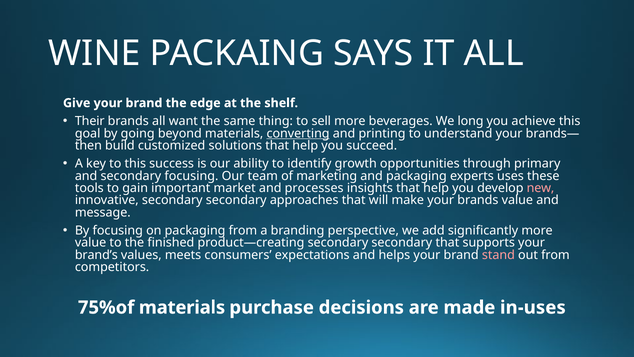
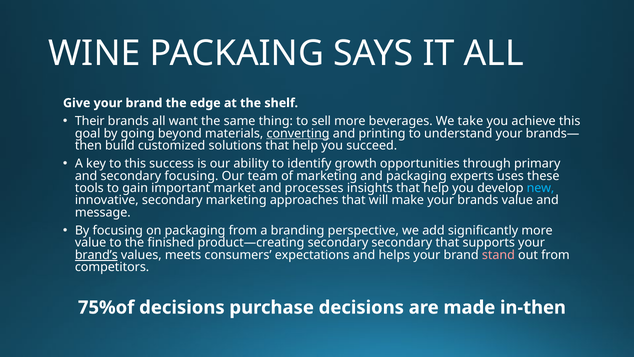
long: long -> take (470, 121)
new colour: pink -> light blue (540, 188)
innovative secondary secondary: secondary -> marketing (236, 200)
brand’s underline: none -> present (96, 255)
75%of materials: materials -> decisions (182, 307)
in-uses: in-uses -> in-then (533, 307)
